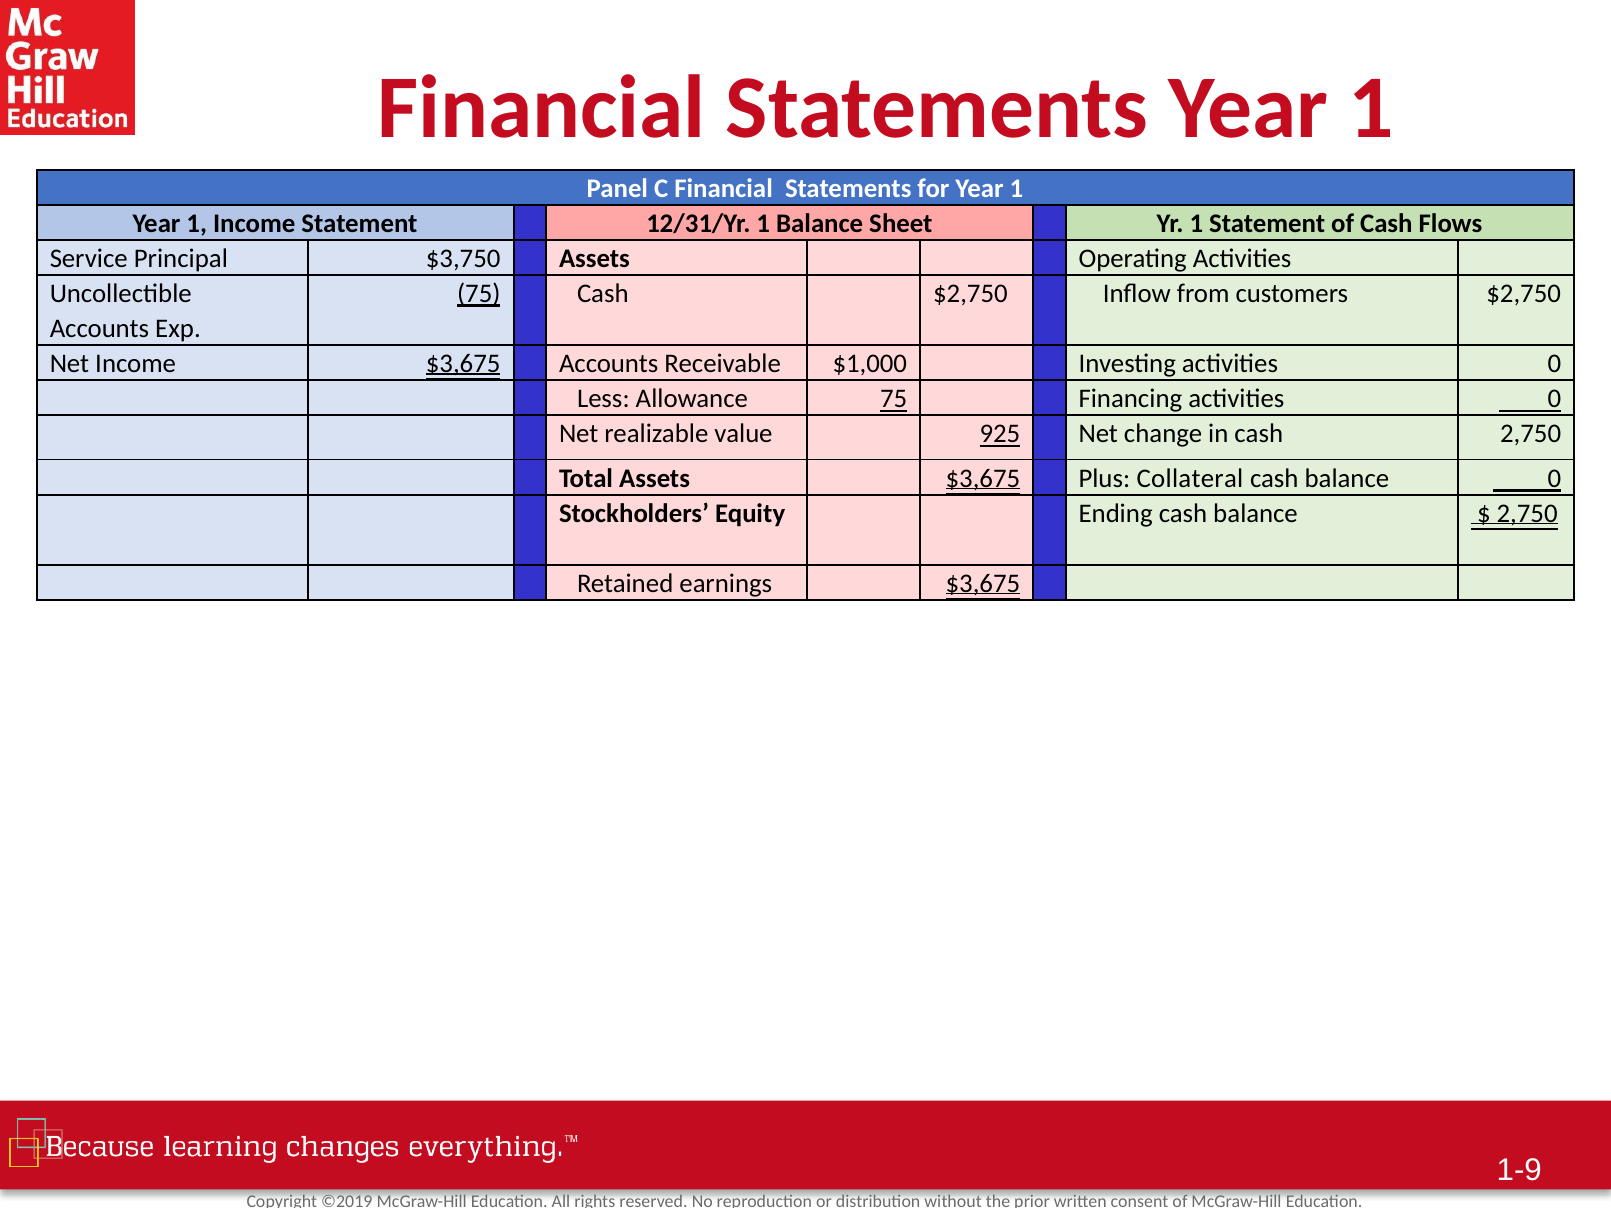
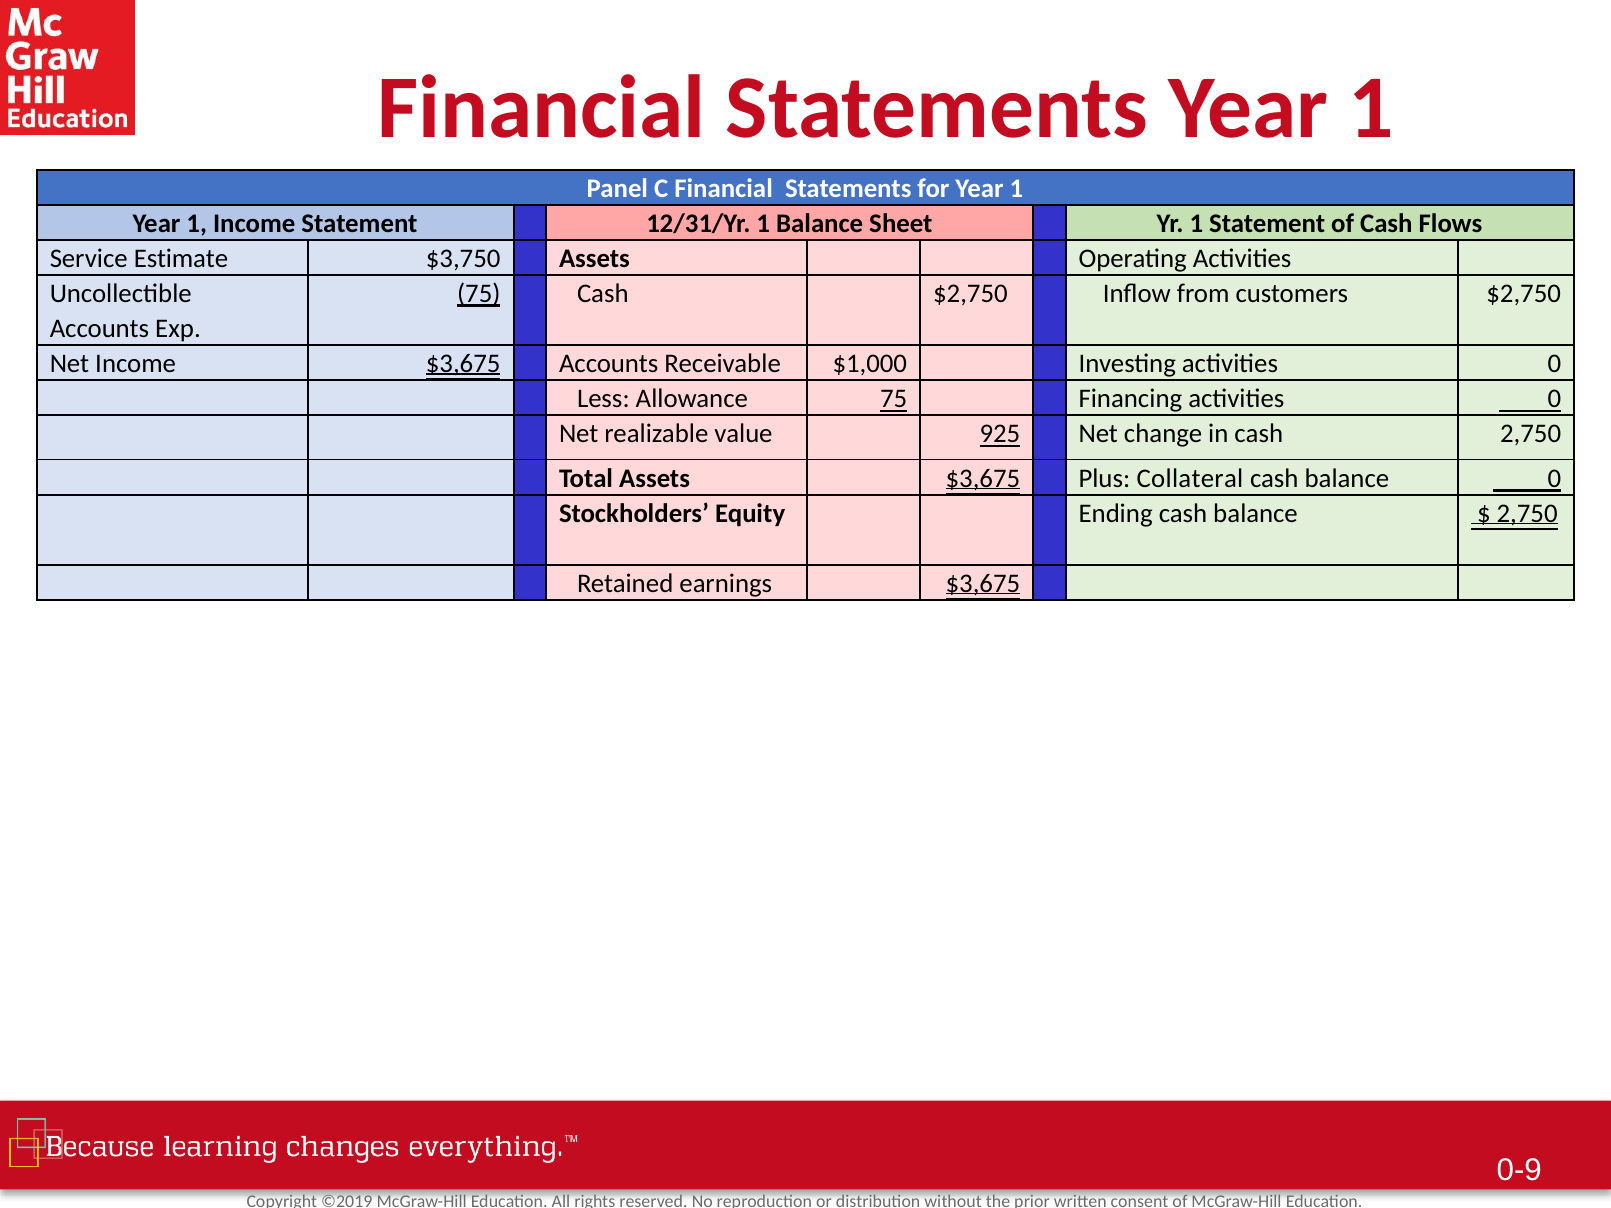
Principal: Principal -> Estimate (181, 259)
1-9: 1-9 -> 0-9 (1519, 1170)
